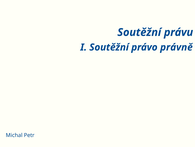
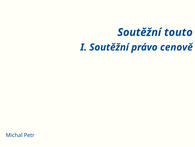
právu: právu -> touto (178, 32)
právně: právně -> cenově (176, 47)
